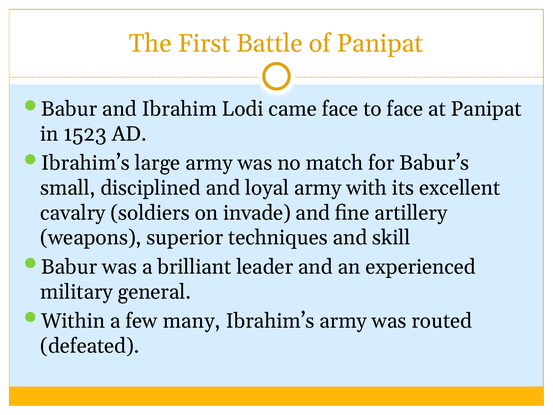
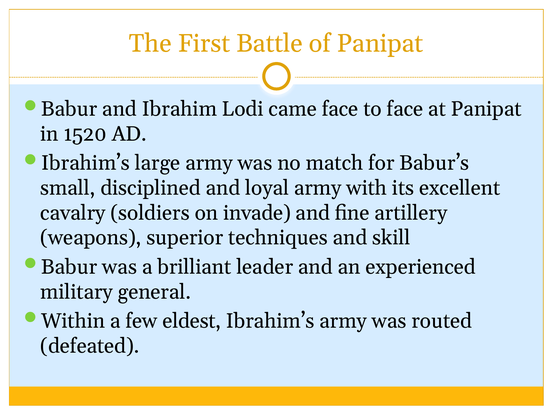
1523: 1523 -> 1520 (85, 134)
many: many -> eldest (192, 321)
